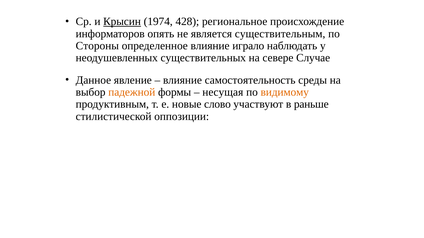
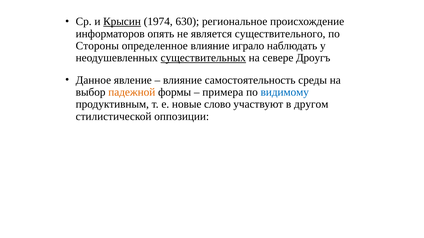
428: 428 -> 630 (187, 22)
существительным: существительным -> существительного (280, 34)
существительных underline: none -> present (203, 58)
Случае: Случае -> Дроугъ (313, 58)
несущая: несущая -> примера (223, 92)
видимому colour: orange -> blue (285, 92)
раньше: раньше -> другом (311, 104)
